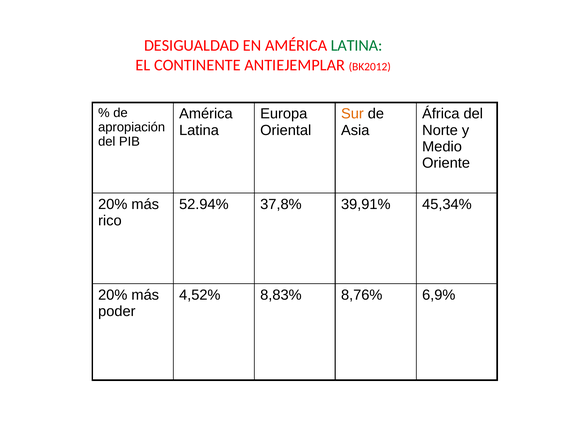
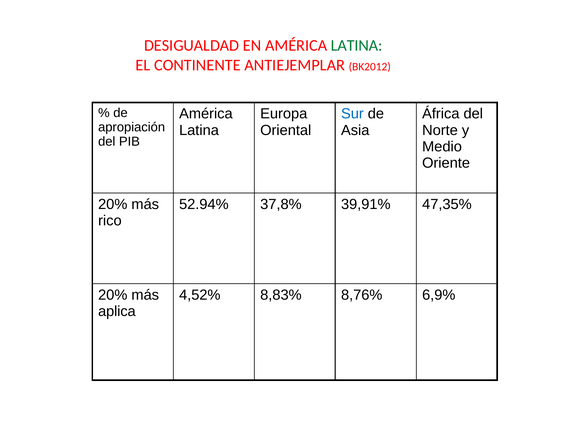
Sur colour: orange -> blue (352, 114)
45,34%: 45,34% -> 47,35% (447, 204)
poder: poder -> aplica (117, 311)
